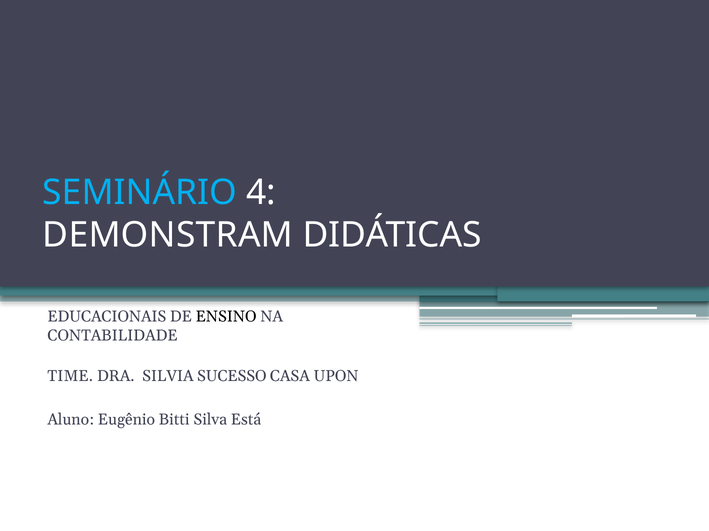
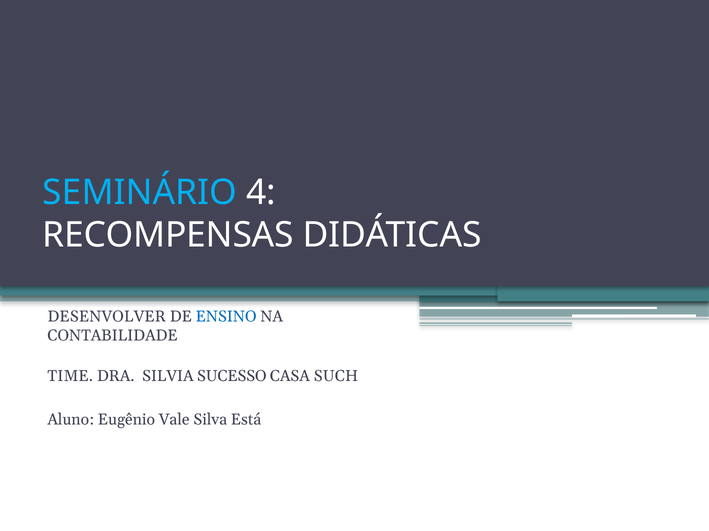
DEMONSTRAM: DEMONSTRAM -> RECOMPENSAS (168, 235)
EDUCACIONAIS: EDUCACIONAIS -> DESENVOLVER (107, 317)
ENSINO colour: black -> blue (226, 317)
UPON: UPON -> SUCH (336, 377)
Bitti: Bitti -> Vale (174, 420)
